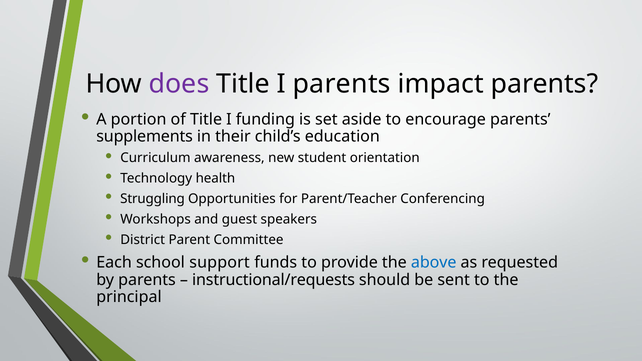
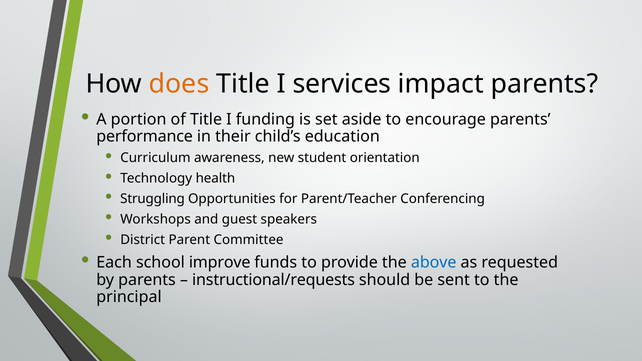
does colour: purple -> orange (179, 84)
I parents: parents -> services (342, 84)
supplements: supplements -> performance (145, 137)
support: support -> improve (220, 263)
